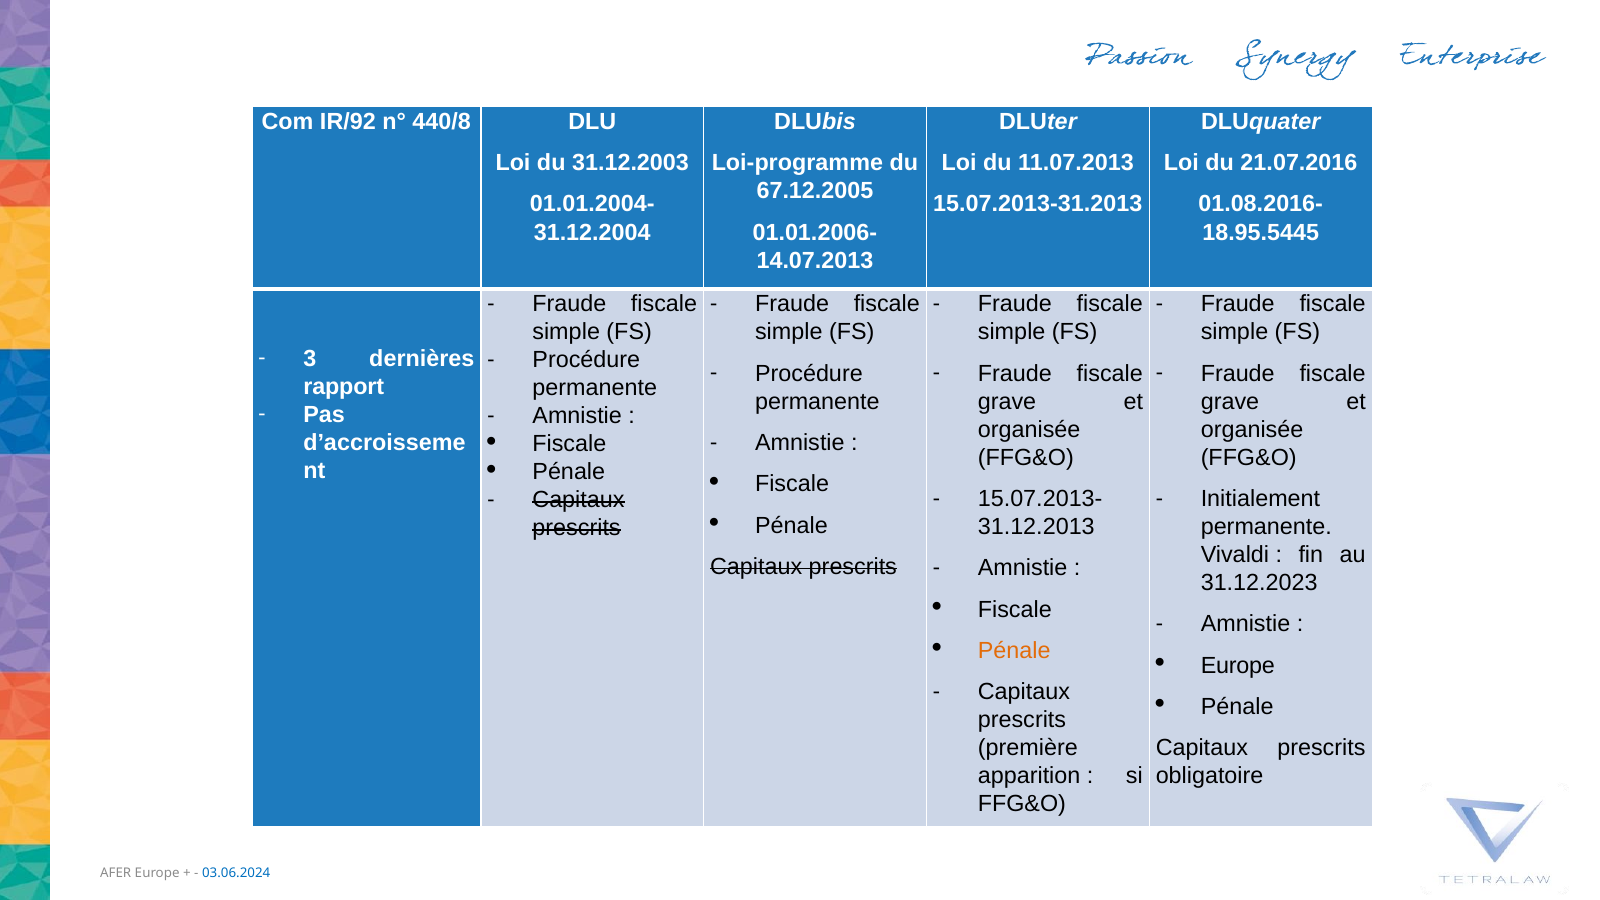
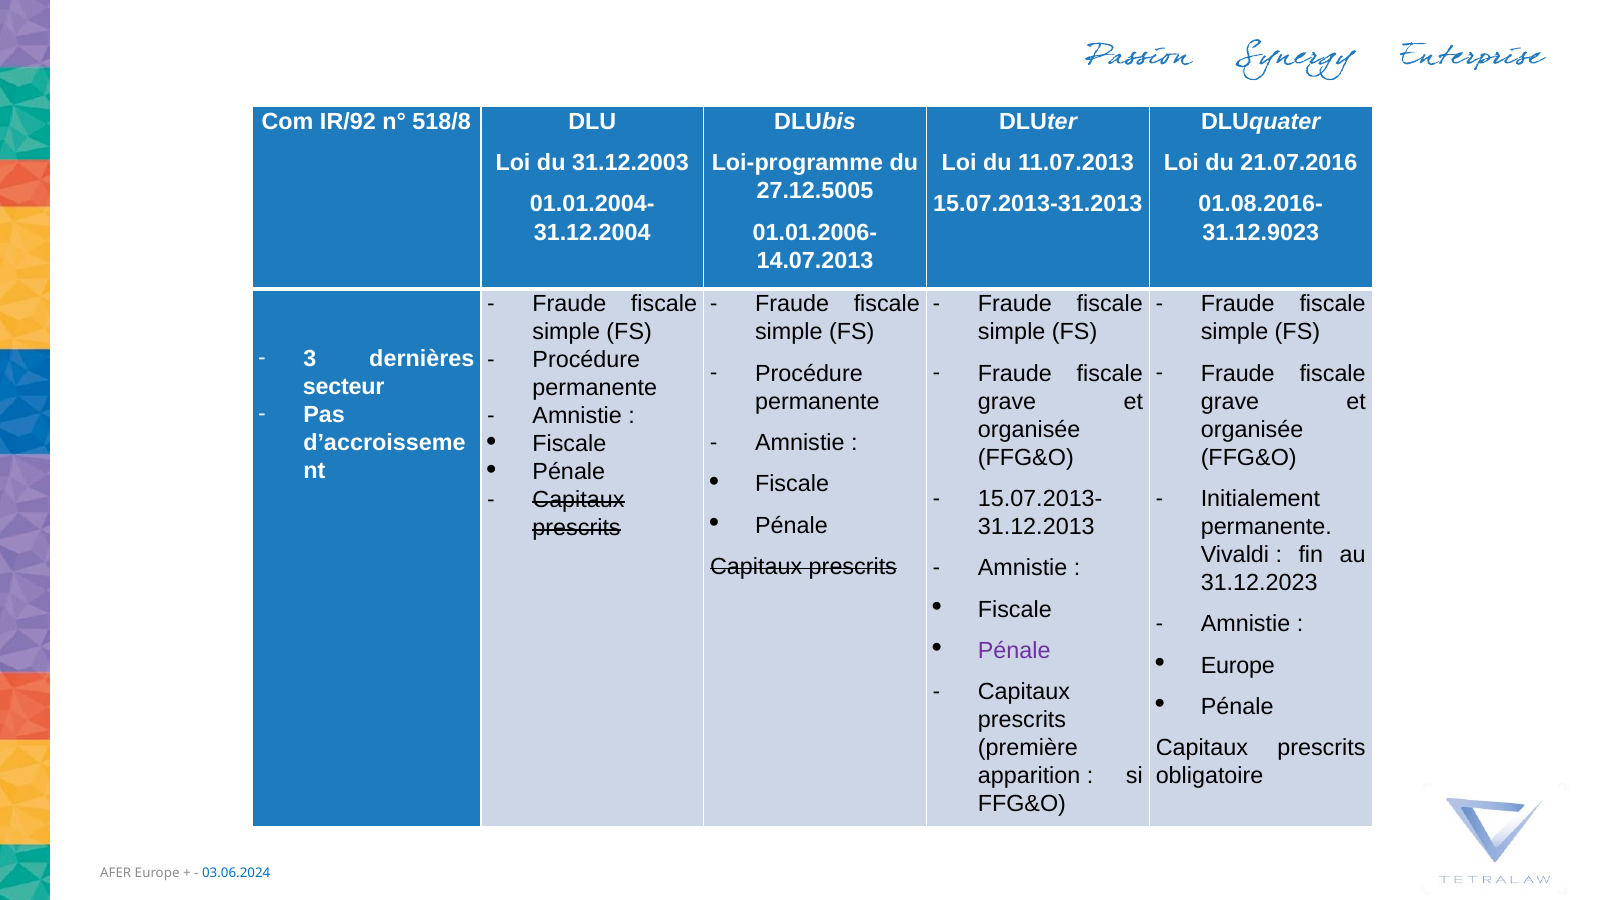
440/8: 440/8 -> 518/8 (442, 122)
67.12.2005: 67.12.2005 -> 27.12.5005 (815, 191)
18.95.5445: 18.95.5445 -> 31.12.9023 (1261, 232)
rapport: rapport -> secteur (344, 386)
Pénale colour: orange -> purple (1014, 651)
